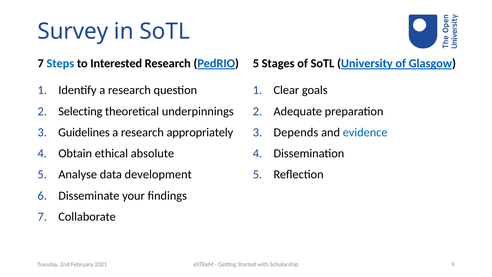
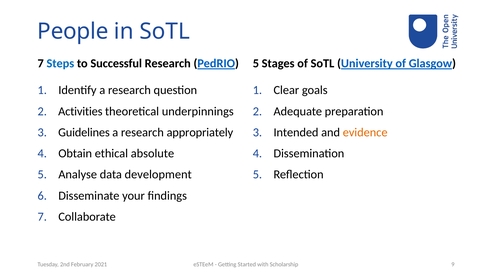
Survey: Survey -> People (73, 31)
Interested: Interested -> Successful (116, 64)
Selecting: Selecting -> Activities (80, 111)
Depends: Depends -> Intended (296, 132)
evidence colour: blue -> orange (365, 132)
